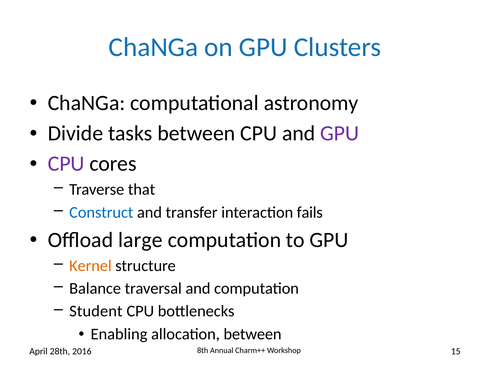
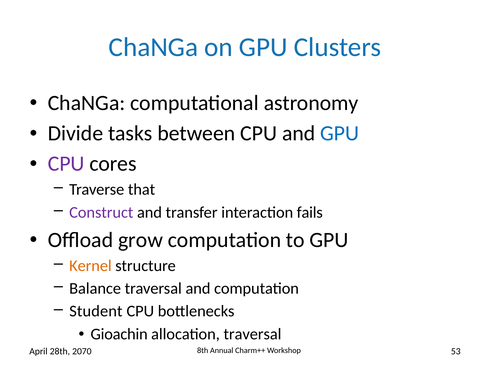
GPU colour: purple -> blue (340, 134)
Construct colour: blue -> purple (101, 213)
large: large -> grow (140, 240)
Enabling: Enabling -> Gioachin (119, 335)
allocation between: between -> traversal (252, 335)
15: 15 -> 53 (456, 352)
2016: 2016 -> 2070 (82, 352)
